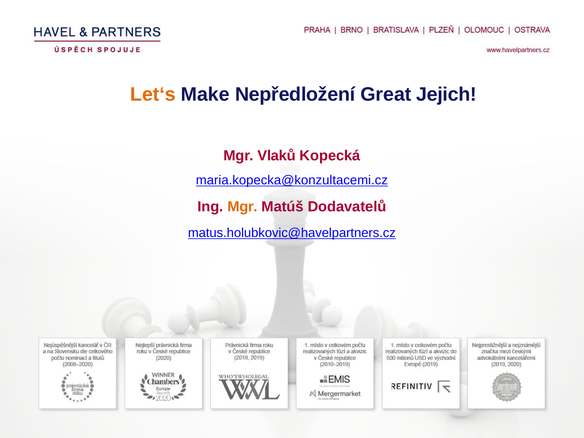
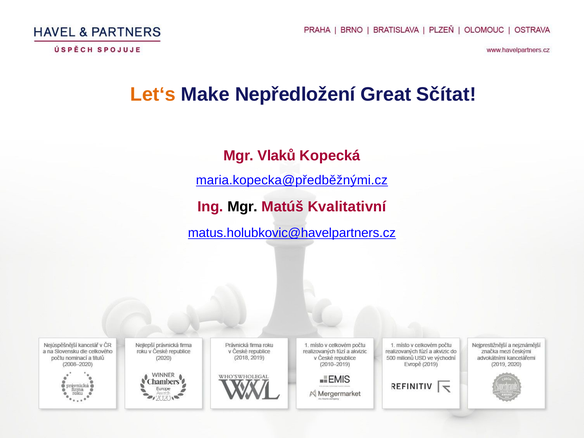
Jejich: Jejich -> Sčítat (446, 94)
maria.kopecka@konzultacemi.cz: maria.kopecka@konzultacemi.cz -> maria.kopecka@předběžnými.cz (292, 180)
Mgr colour: orange -> black (243, 207)
Dodavatelů: Dodavatelů -> Kvalitativní (347, 207)
